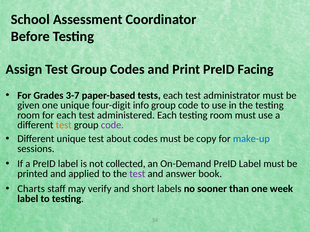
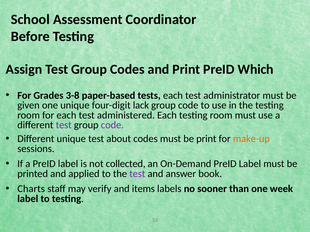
Facing: Facing -> Which (256, 70)
3-7: 3-7 -> 3-8 (73, 96)
info: info -> lack (141, 105)
test colour: orange -> purple (64, 125)
be copy: copy -> print (206, 139)
make-up colour: blue -> orange (251, 139)
short: short -> items (143, 189)
